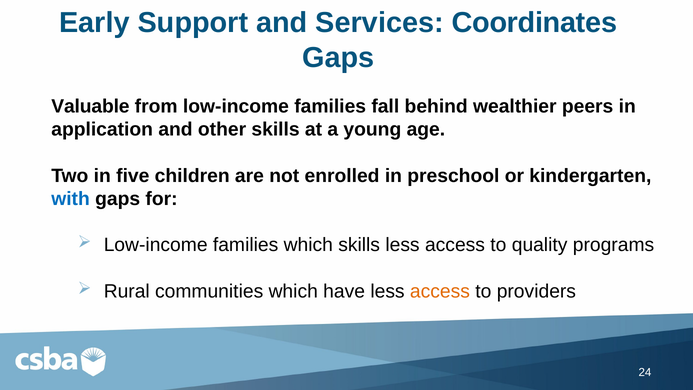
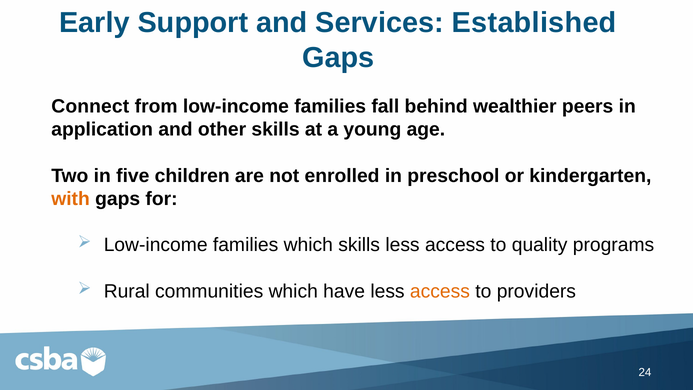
Coordinates: Coordinates -> Established (534, 23)
Valuable: Valuable -> Connect (90, 106)
with colour: blue -> orange (71, 199)
